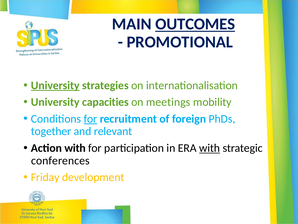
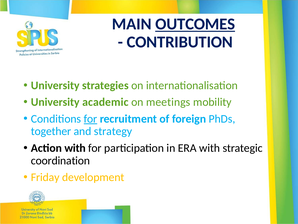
PROMOTIONAL: PROMOTIONAL -> CONTRIBUTION (180, 42)
University underline: present -> none (55, 85)
capacities: capacities -> academic (105, 102)
relevant: relevant -> strategy (113, 131)
with underline: present -> none (210, 148)
conferences: conferences -> coordination (60, 160)
